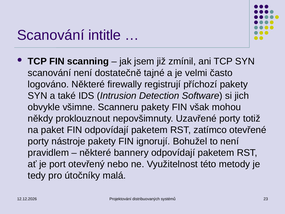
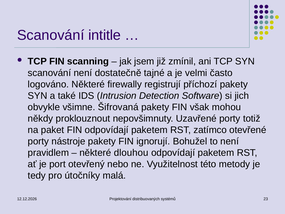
Scanneru: Scanneru -> Šifrovaná (118, 107)
bannery: bannery -> dlouhou (131, 153)
